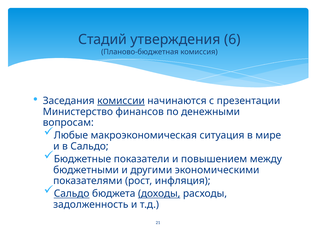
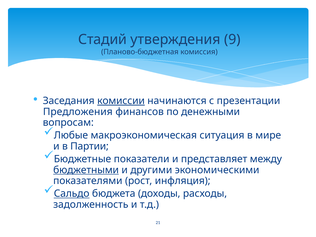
6: 6 -> 9 (232, 40)
Министерство: Министерство -> Предложения (78, 112)
в Сальдо: Сальдо -> Партии (90, 146)
повышением: повышением -> представляет (214, 159)
бюджетными underline: none -> present (86, 170)
доходы underline: present -> none (159, 194)
